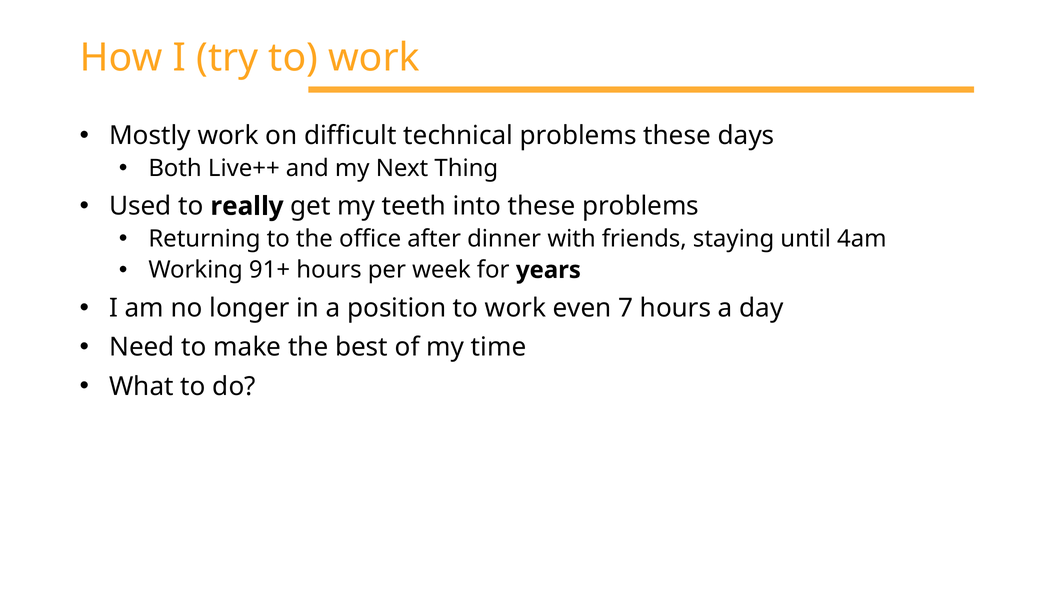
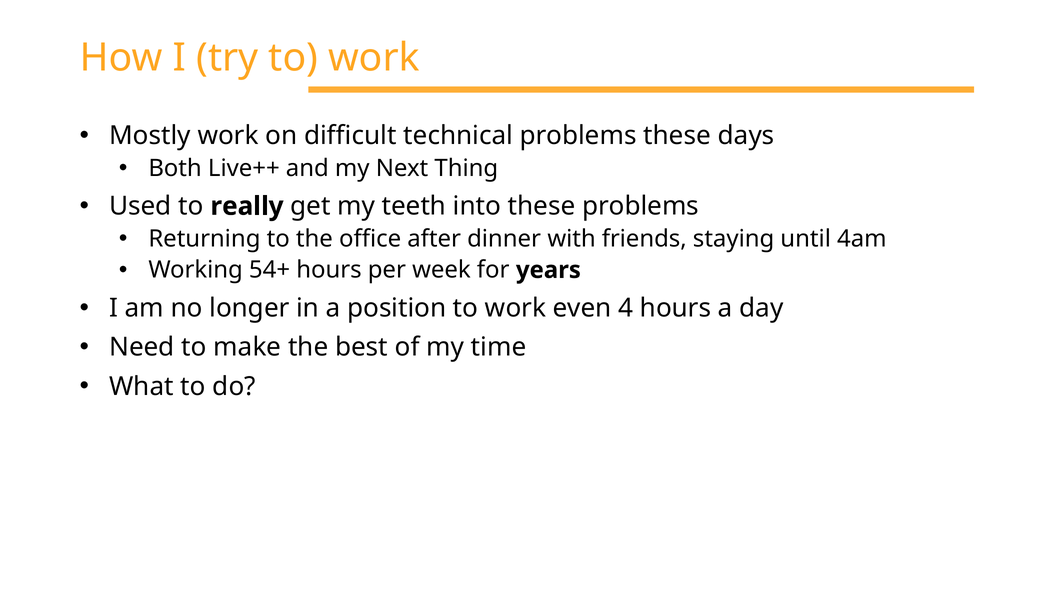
91+: 91+ -> 54+ (270, 270)
7: 7 -> 4 (626, 308)
